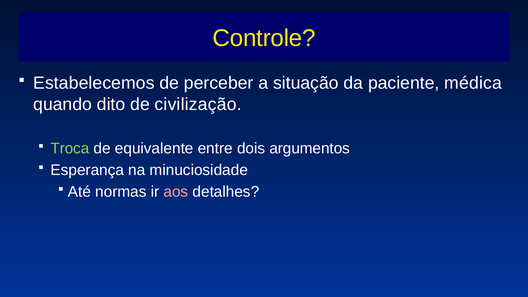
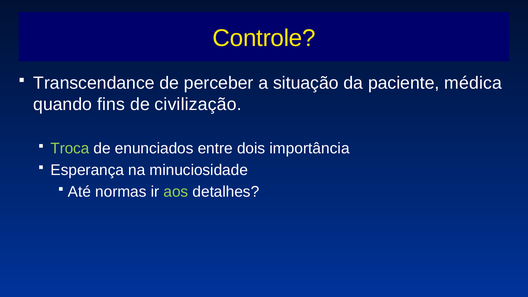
Estabelecemos: Estabelecemos -> Transcendance (94, 83)
dito: dito -> fins (111, 104)
equivalente: equivalente -> enunciados (154, 149)
argumentos: argumentos -> importância (310, 149)
aos colour: pink -> light green (176, 192)
